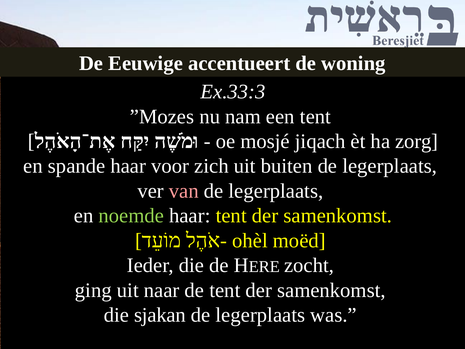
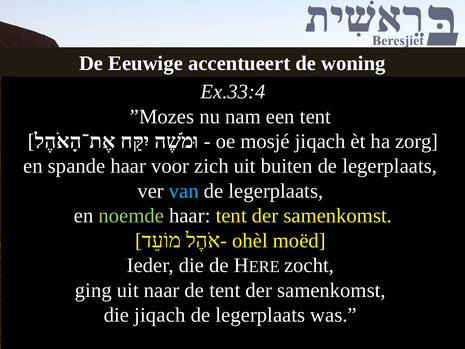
Ex.33:3: Ex.33:3 -> Ex.33:4 (233, 92)
van colour: pink -> light blue (184, 191)
die sjakan: sjakan -> jiqach (160, 315)
